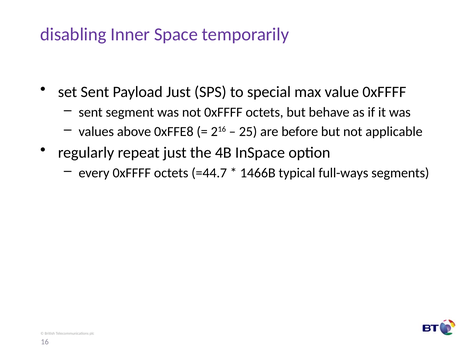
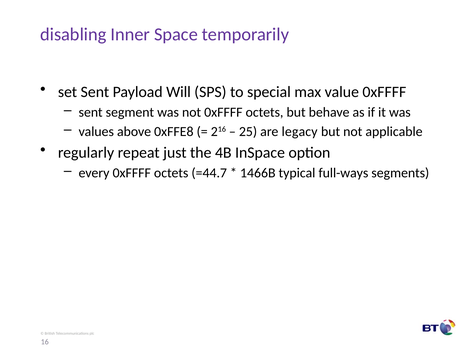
Payload Just: Just -> Will (179, 92)
before: before -> legacy (300, 131)
